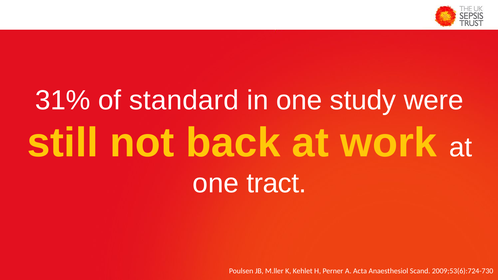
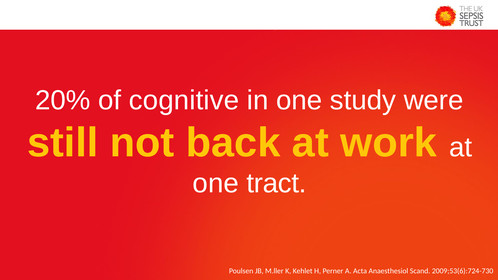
31%: 31% -> 20% (63, 100)
standard: standard -> cognitive (184, 100)
